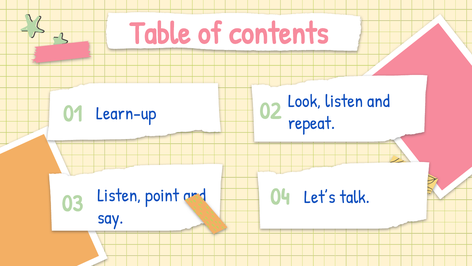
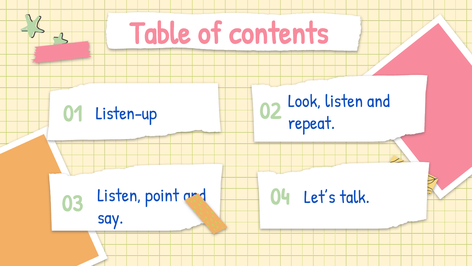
Learn-up: Learn-up -> Listen-up (126, 113)
